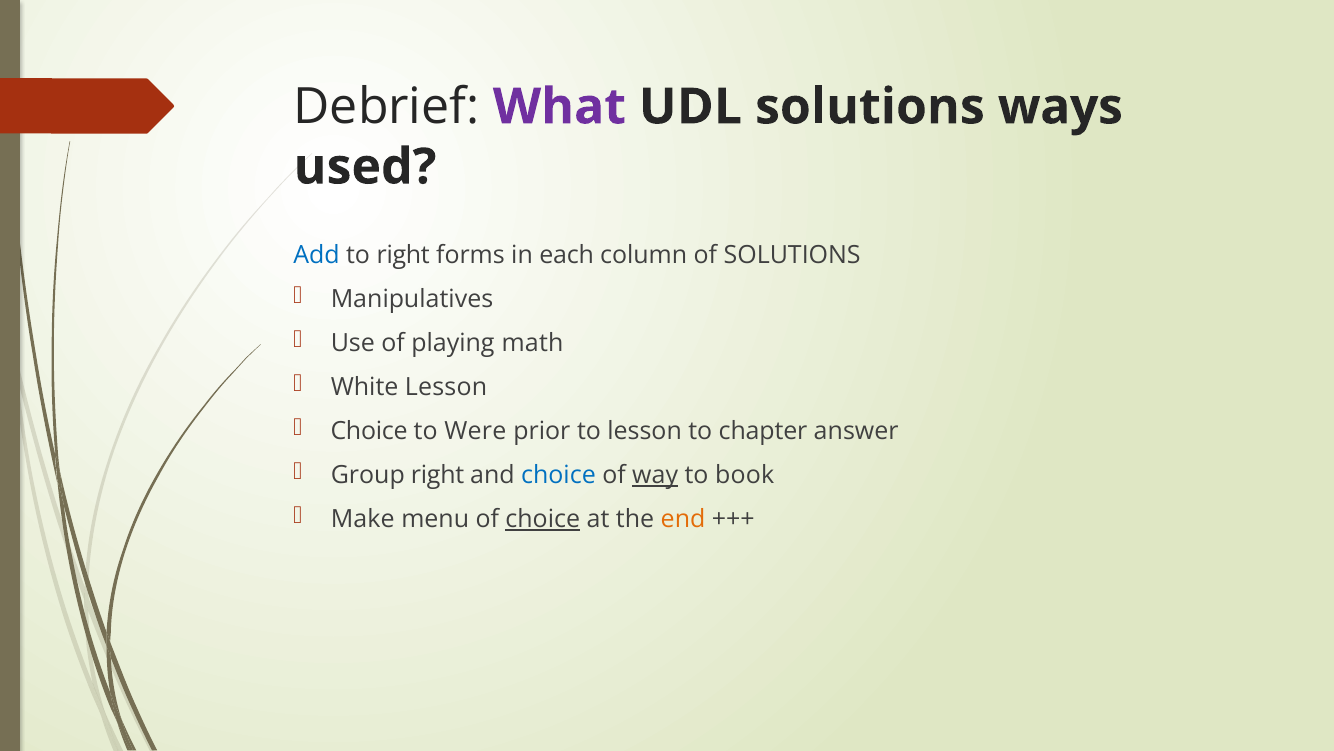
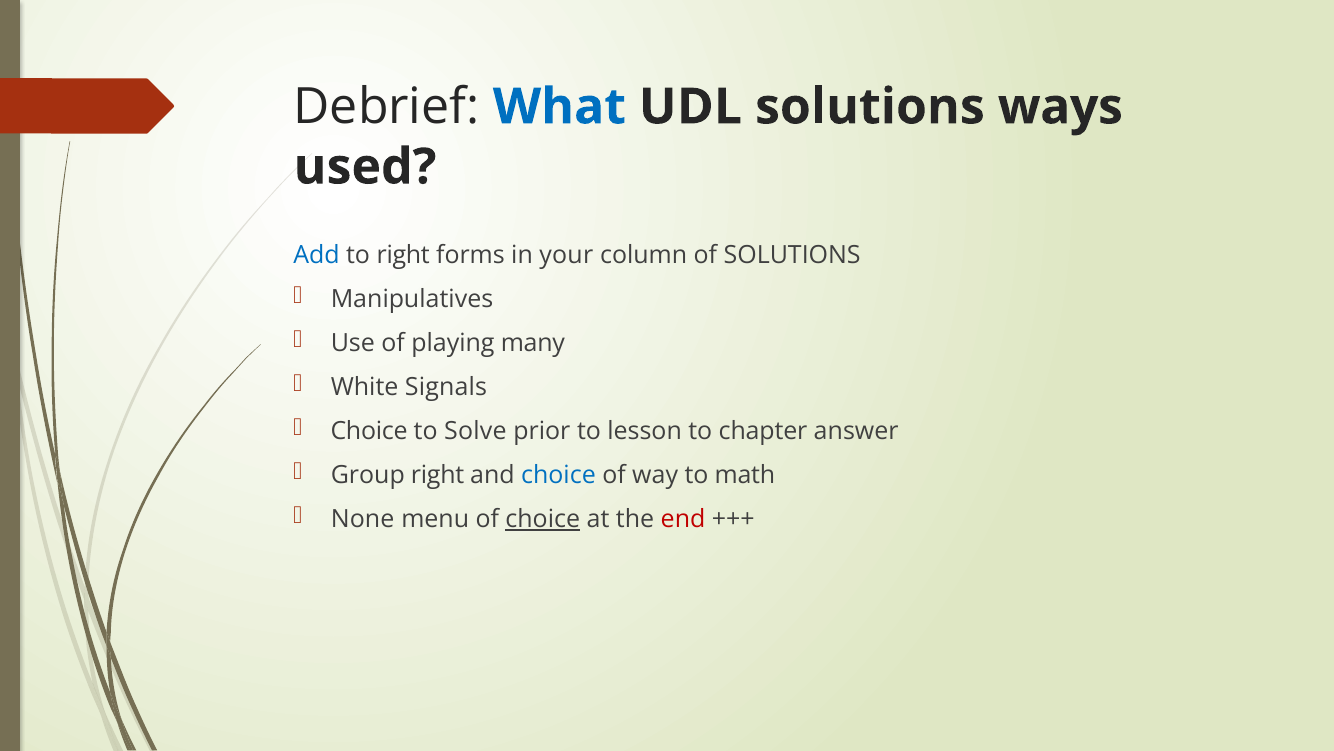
What colour: purple -> blue (559, 107)
each: each -> your (566, 255)
math: math -> many (533, 343)
White Lesson: Lesson -> Signals (446, 387)
Were: Were -> Solve (475, 431)
way underline: present -> none (655, 475)
book: book -> math (745, 475)
Make: Make -> None (363, 519)
end colour: orange -> red (683, 519)
